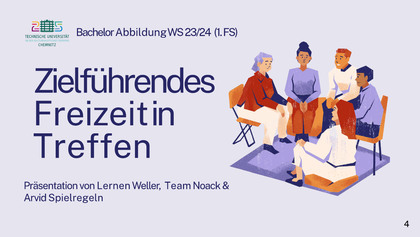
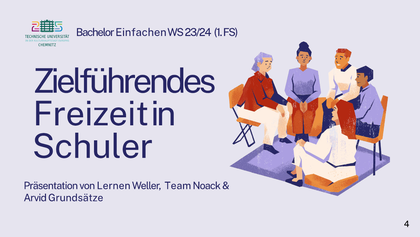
Abbildung: Abbildung -> Einfachen (141, 32)
Treffen: Treffen -> Schuler (93, 146)
Spielregeln: Spielregeln -> Grundsätze (76, 197)
